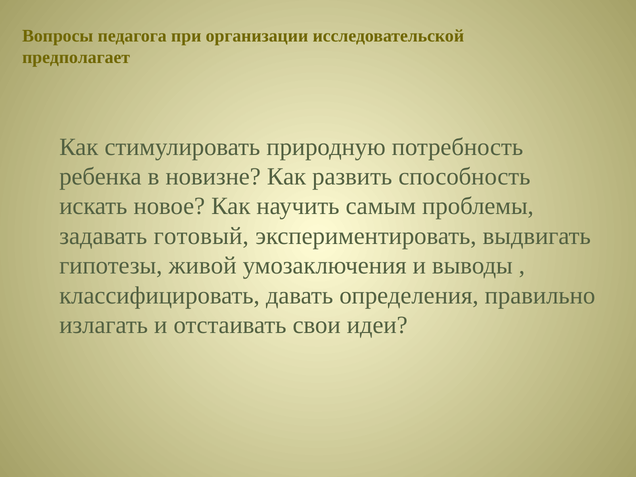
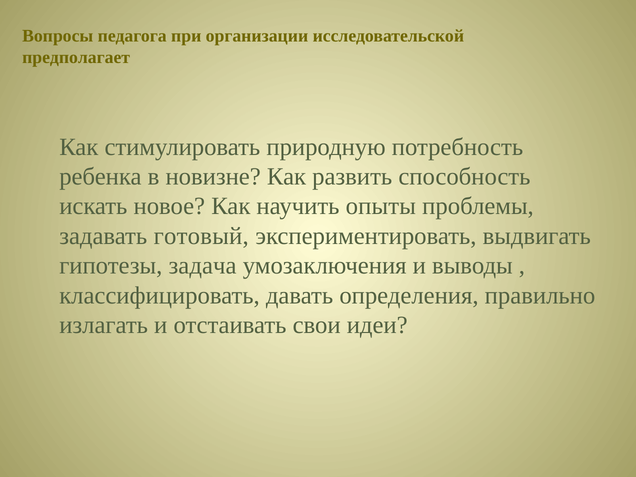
самым: самым -> опыты (381, 206)
живой: живой -> задача (203, 266)
